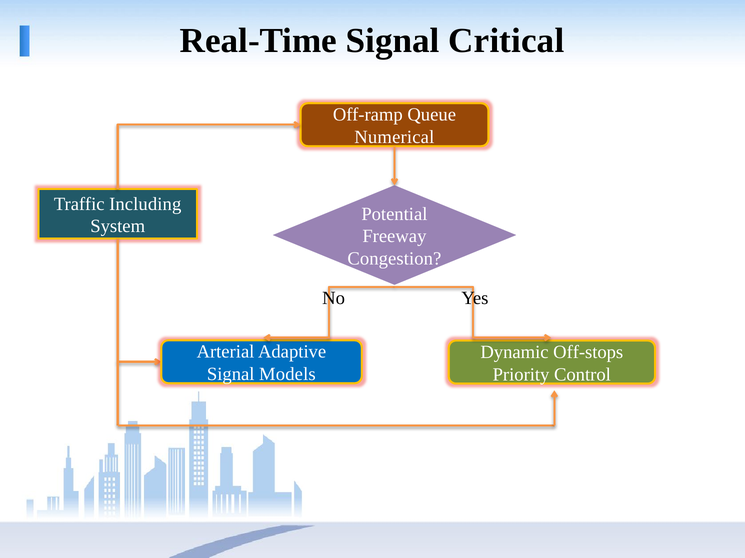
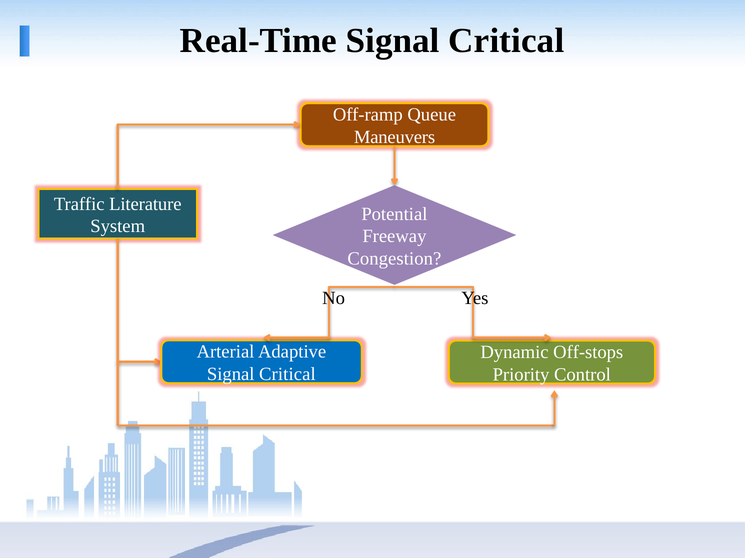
Numerical: Numerical -> Maneuvers (395, 137)
Including: Including -> Literature (145, 204)
Models: Models -> Critical (287, 375)
